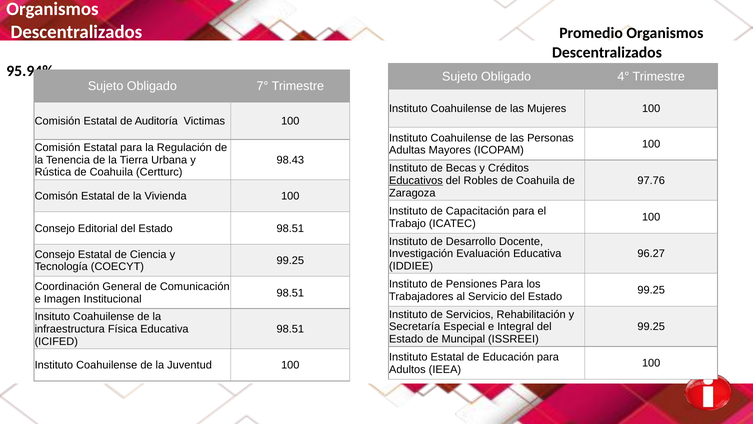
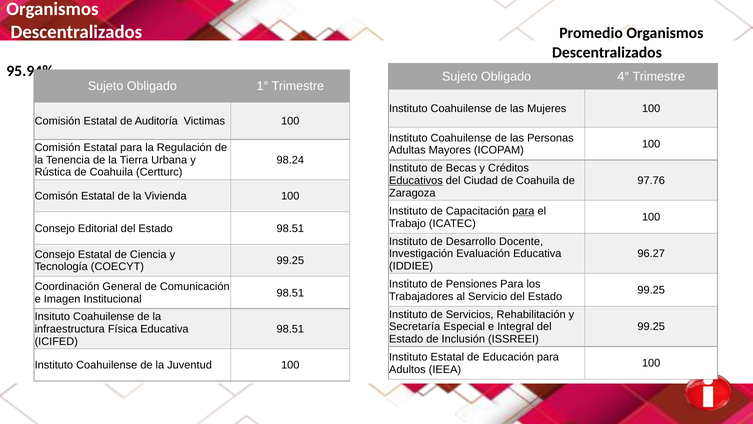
7°: 7° -> 1° (262, 86)
98.43: 98.43 -> 98.24 (290, 160)
Robles: Robles -> Ciudad (481, 180)
para underline: none -> present (523, 211)
Muncipal: Muncipal -> Inclusión (463, 339)
